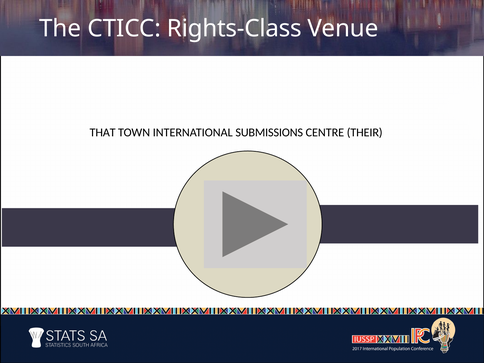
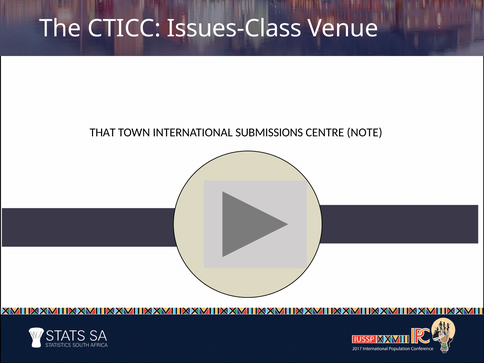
Rights-Class: Rights-Class -> Issues-Class (234, 29)
THEIR: THEIR -> NOTE (365, 133)
